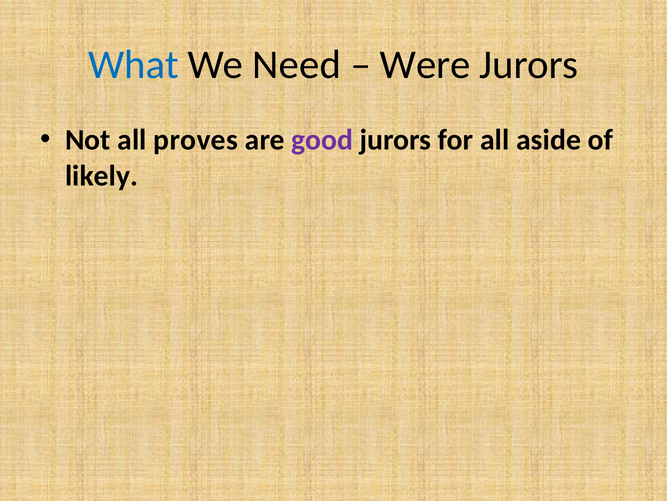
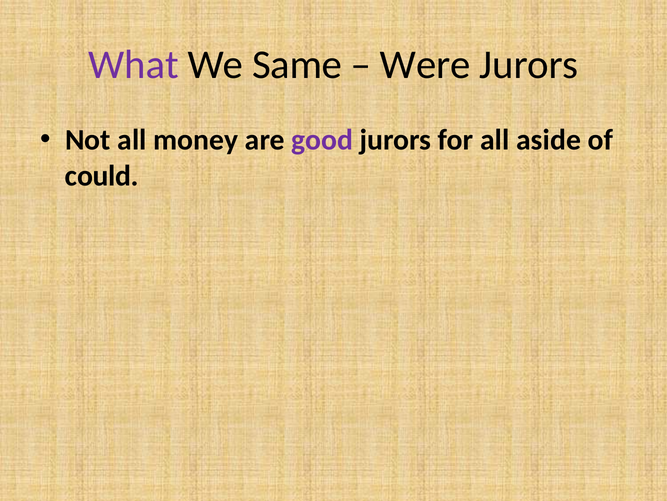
What colour: blue -> purple (134, 65)
Need: Need -> Same (297, 65)
proves: proves -> money (196, 140)
likely: likely -> could (102, 176)
